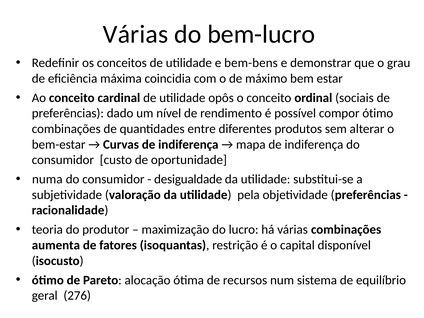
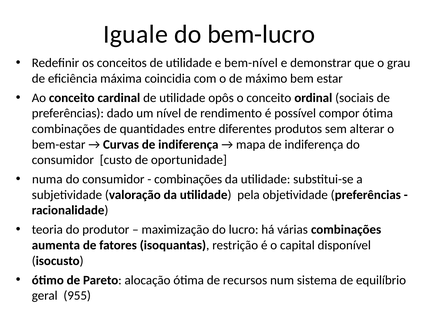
Várias: Várias -> Iguale (136, 34)
bem-bens: bem-bens -> bem-nível (251, 63)
compor ótimo: ótimo -> ótima (378, 113)
desigualdade: desigualdade -> combinações (188, 179)
276: 276 -> 955 (77, 296)
